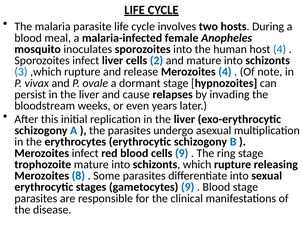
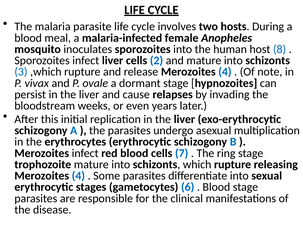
host 4: 4 -> 8 (280, 49)
cells 9: 9 -> 7 (182, 153)
8: 8 -> 4 (78, 176)
gametocytes 9: 9 -> 6 (188, 187)
